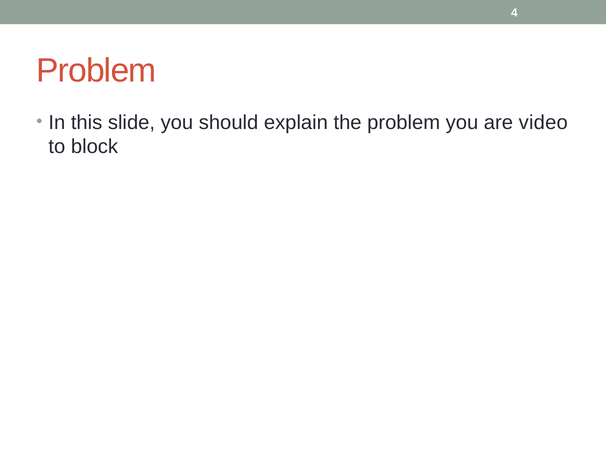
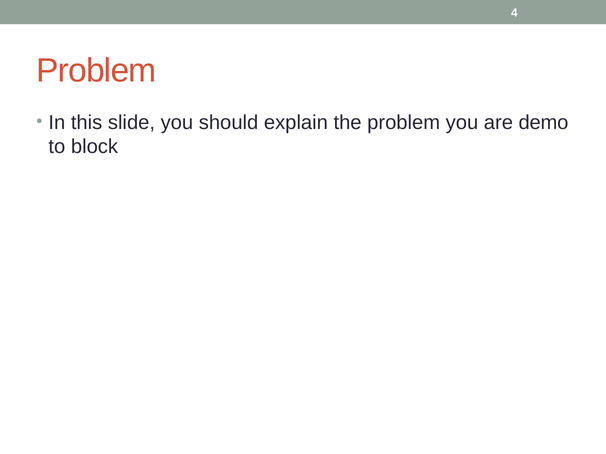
video: video -> demo (543, 123)
